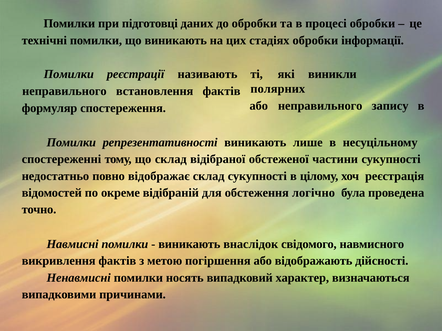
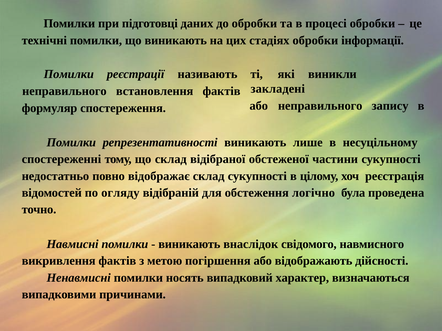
полярних: полярних -> закладені (278, 89)
окреме: окреме -> огляду (120, 193)
